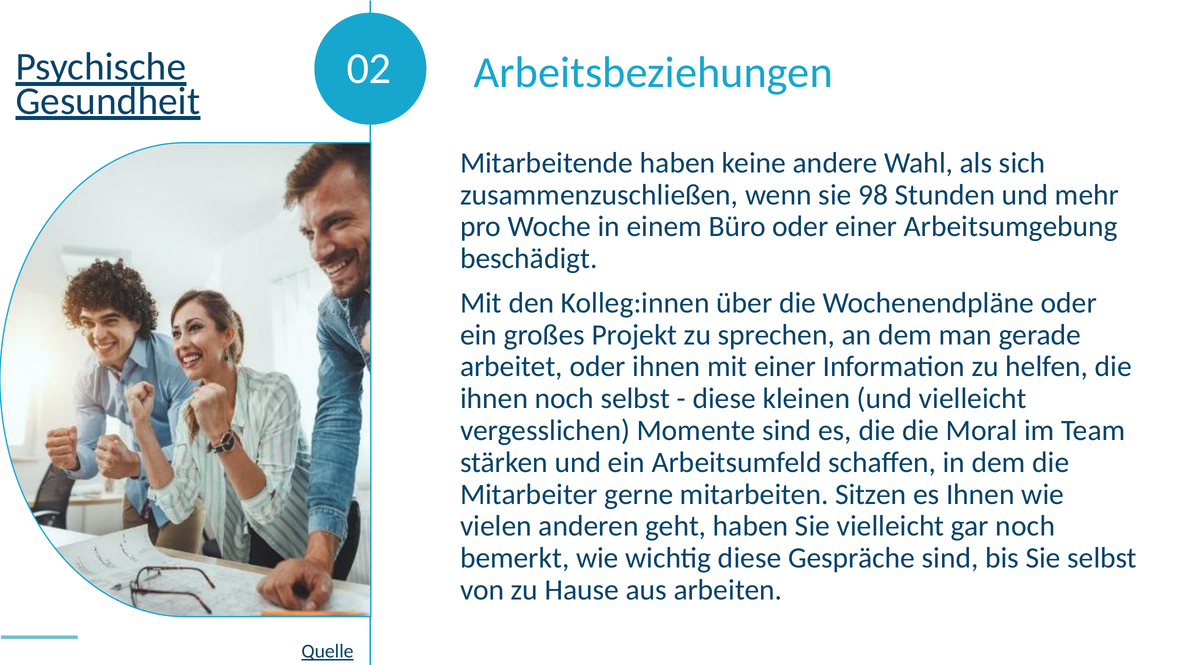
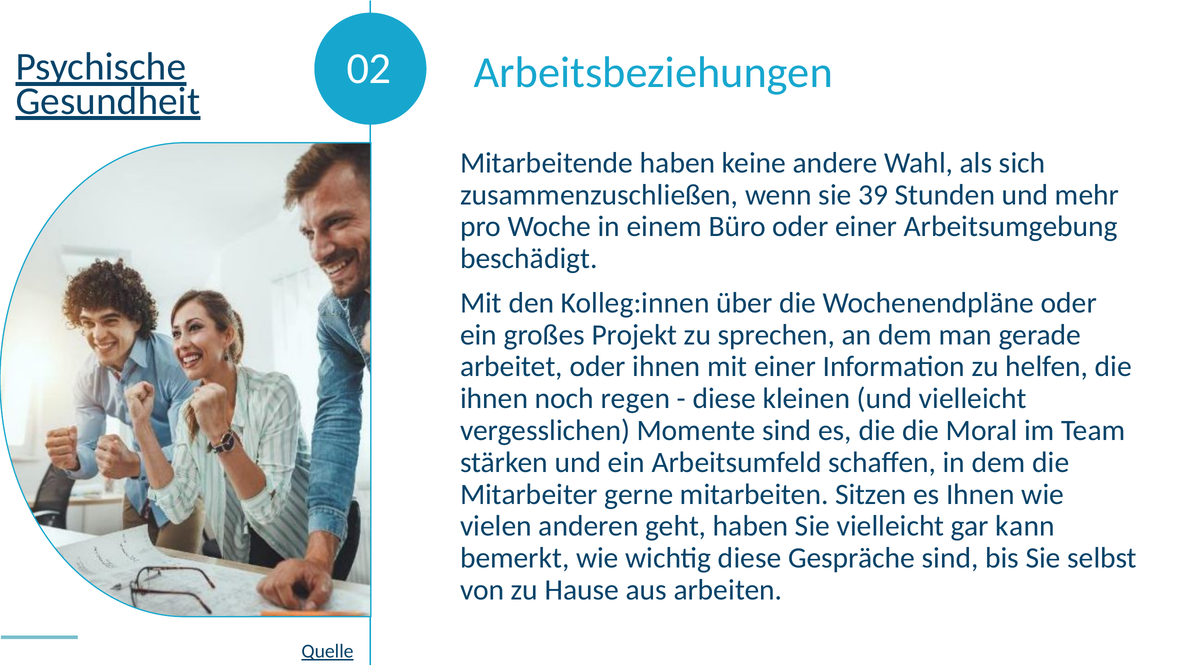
98: 98 -> 39 (873, 195)
noch selbst: selbst -> regen (635, 399)
gar noch: noch -> kann (1025, 527)
